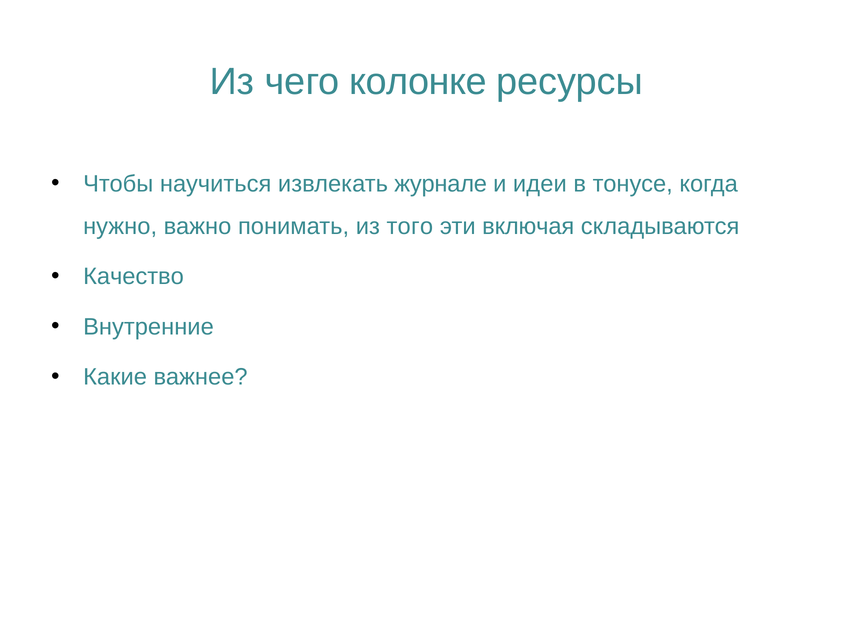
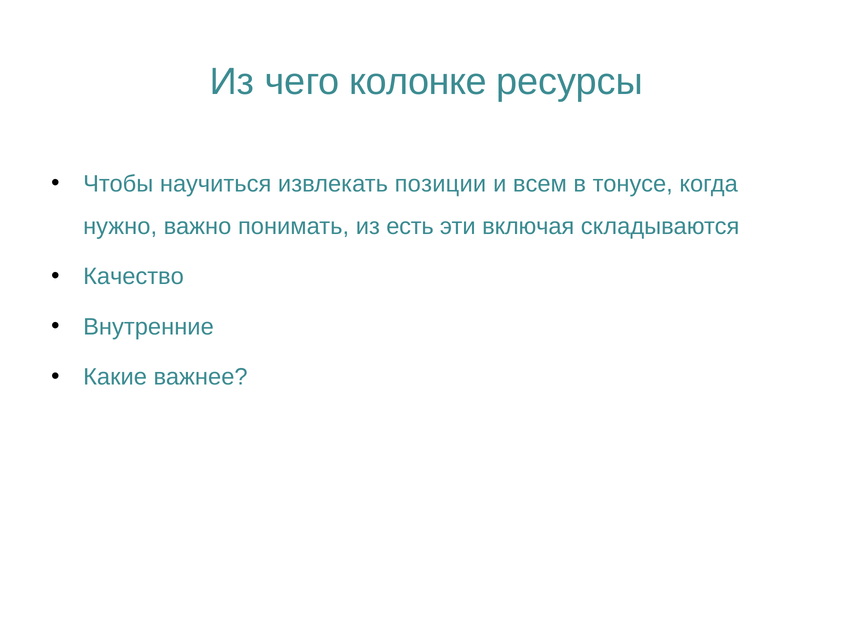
журнале: журнале -> позиции (440, 184)
идеи: идеи -> всем (540, 184)
того: того -> есть (410, 226)
